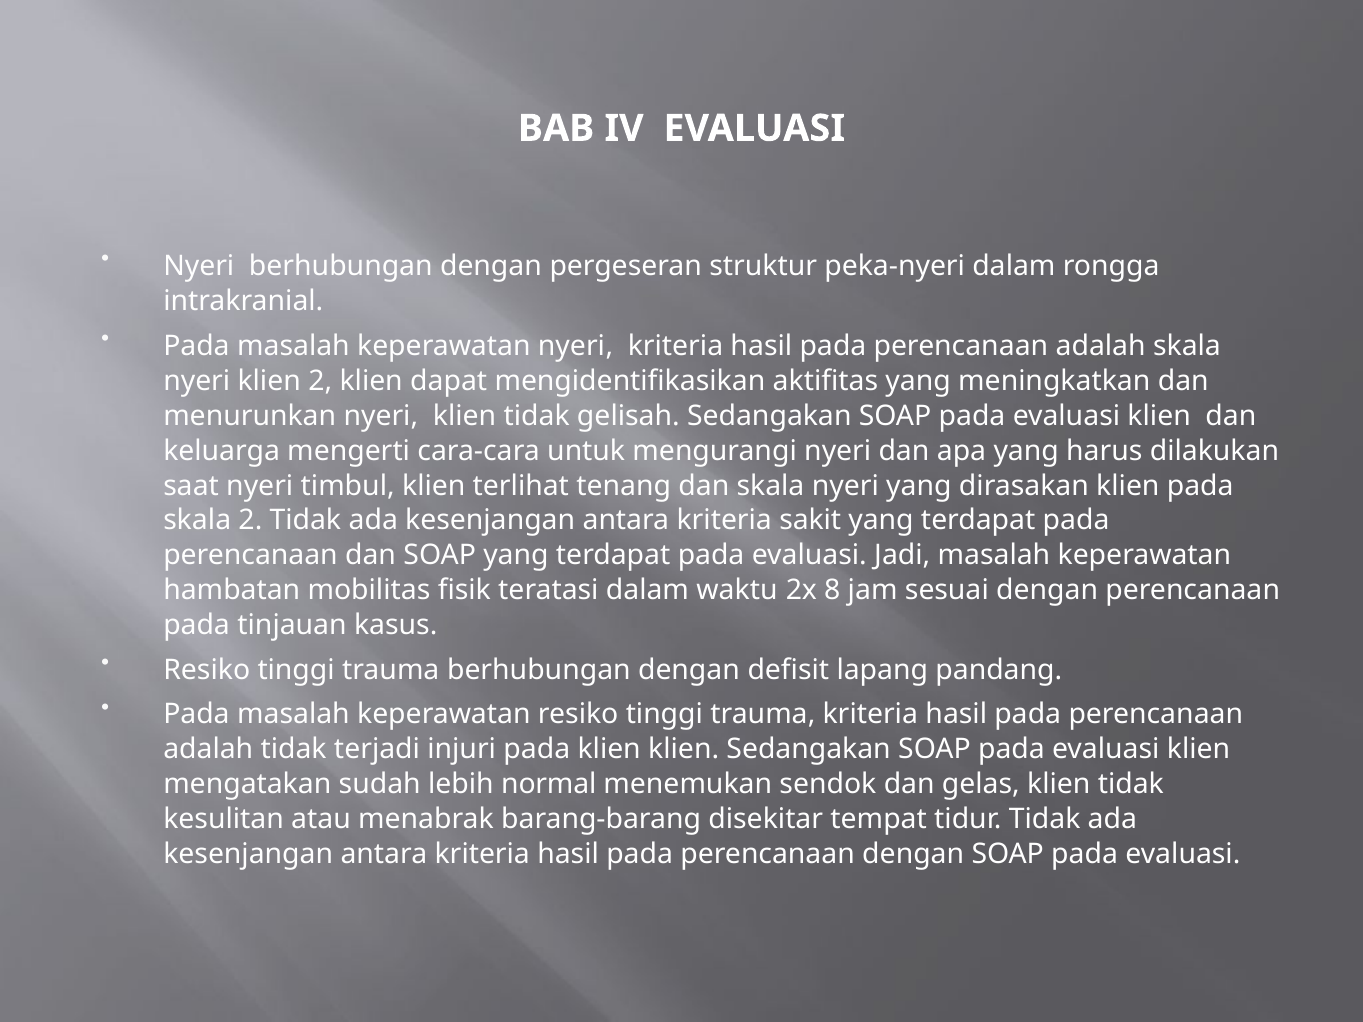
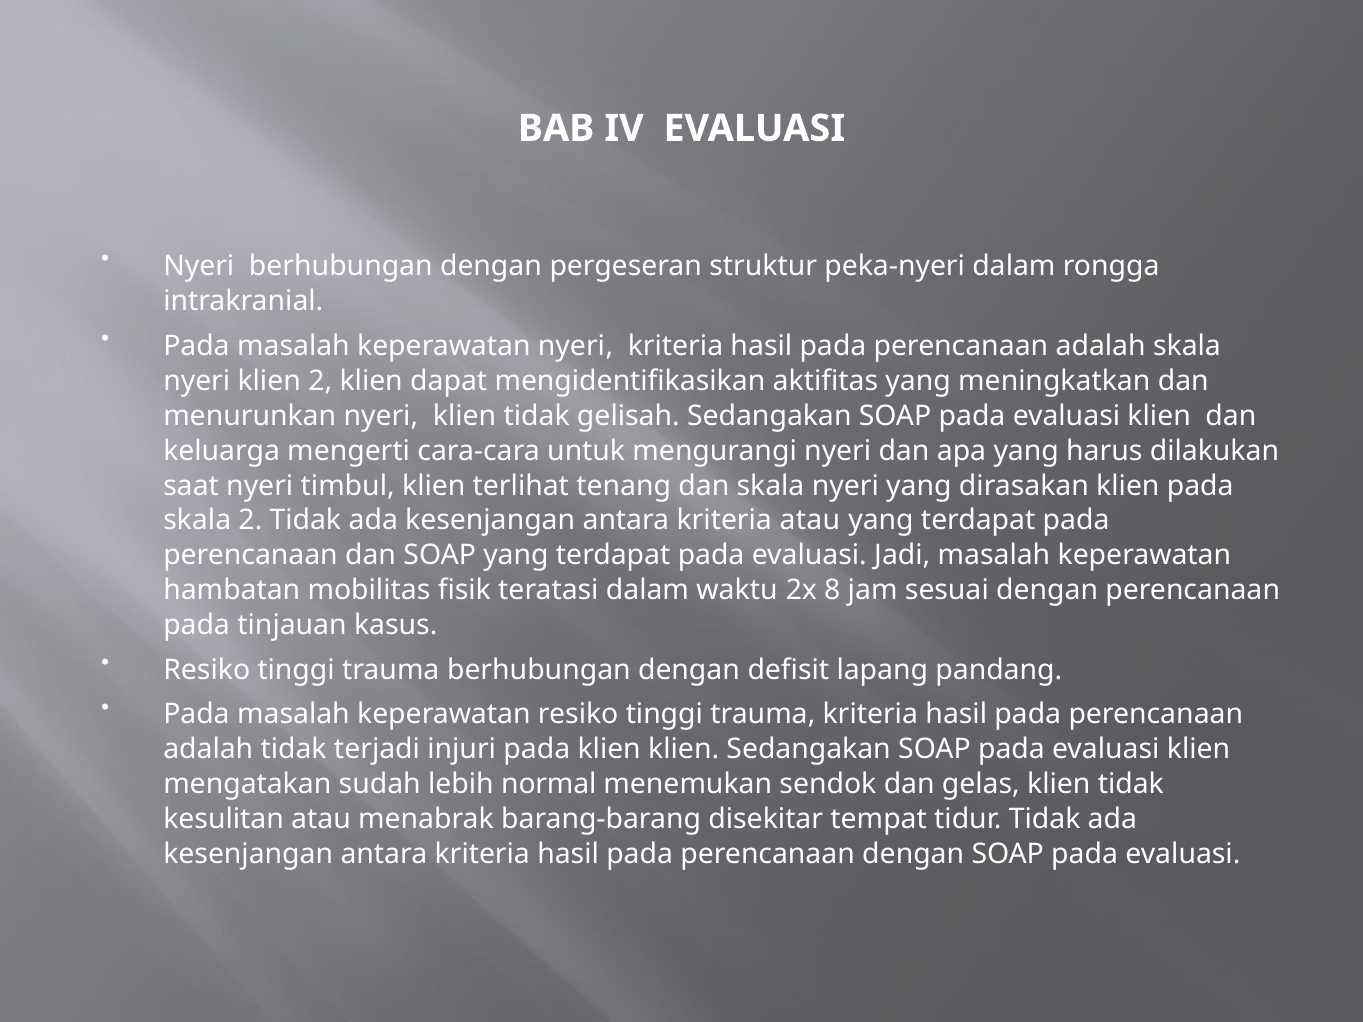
kriteria sakit: sakit -> atau (810, 521)
